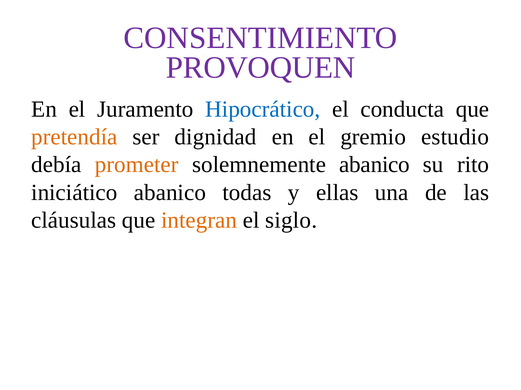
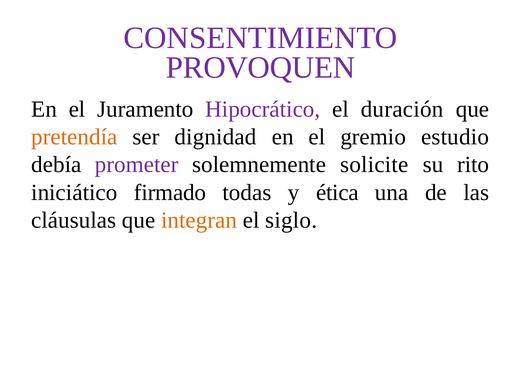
Hipocrático colour: blue -> purple (263, 109)
conducta: conducta -> duración (402, 109)
prometer colour: orange -> purple (137, 165)
solemnemente abanico: abanico -> solicite (374, 165)
iniciático abanico: abanico -> firmado (170, 193)
ellas: ellas -> ética (337, 193)
